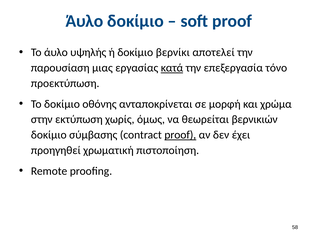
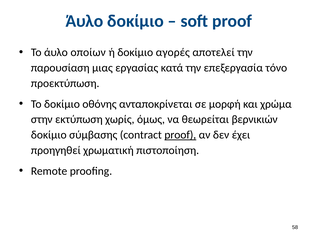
υψηλής: υψηλής -> οποίων (88, 52)
βερνίκι: βερνίκι -> αγορές (173, 52)
κατά underline: present -> none (172, 68)
